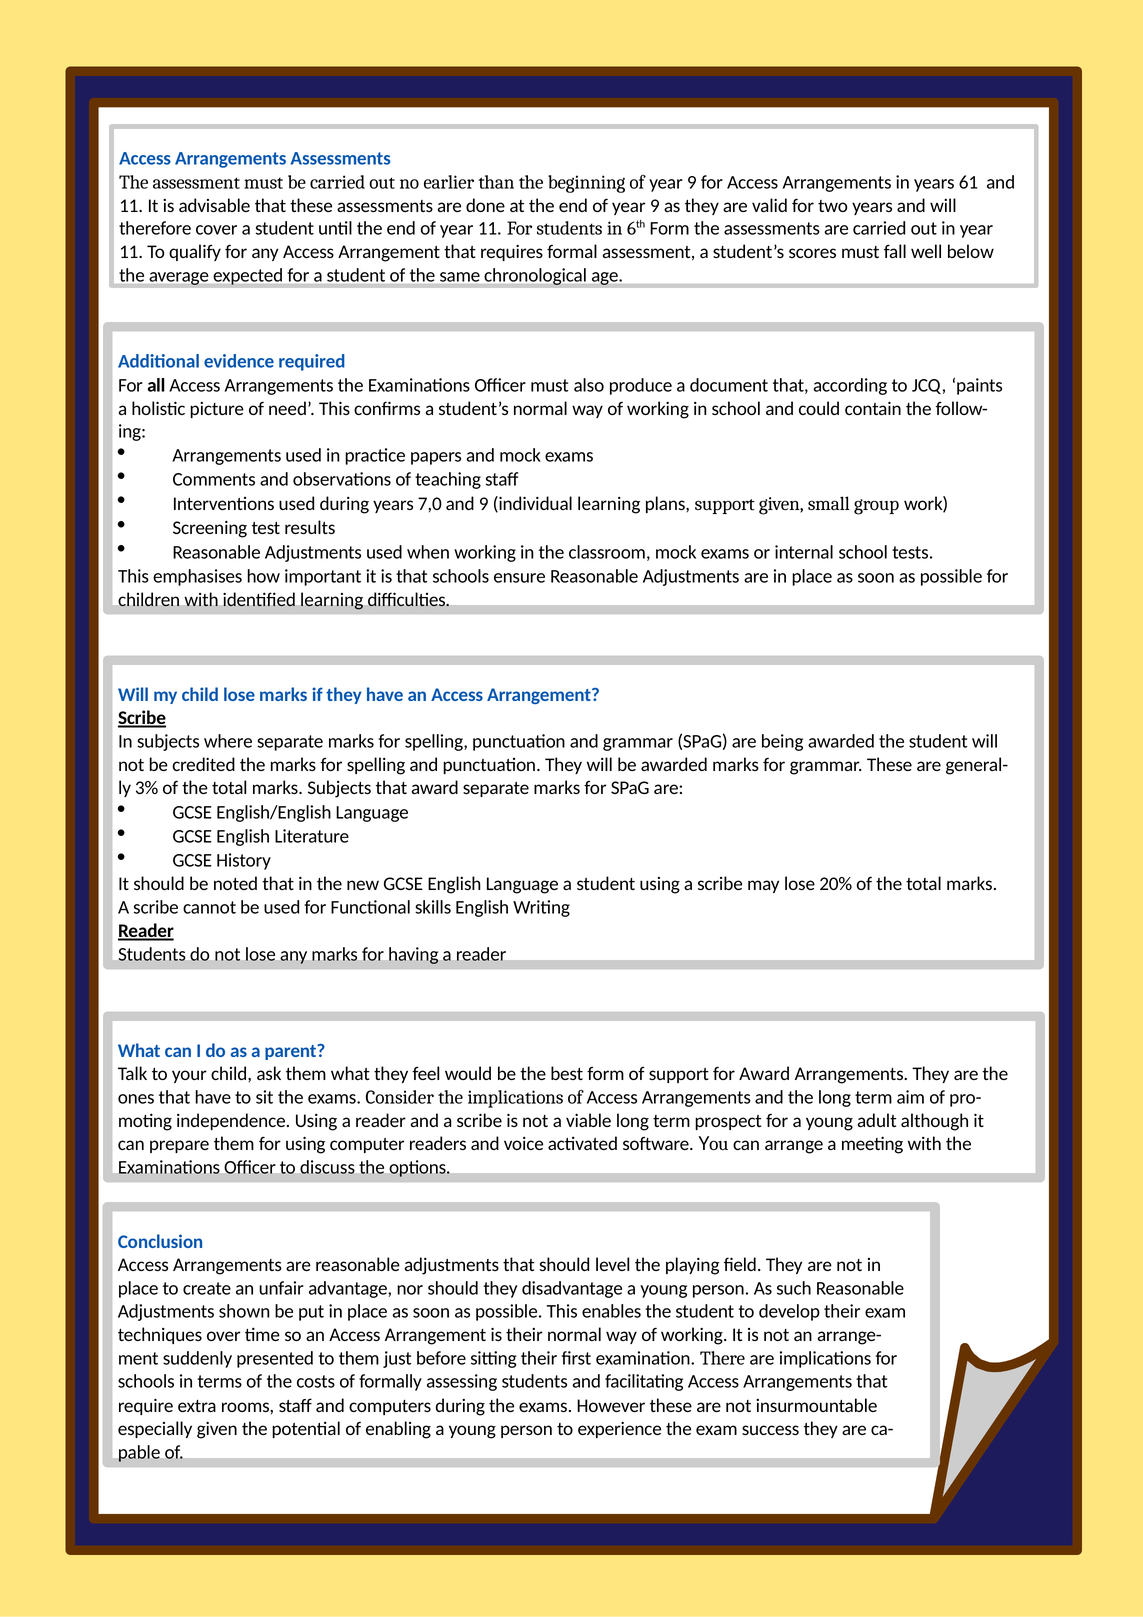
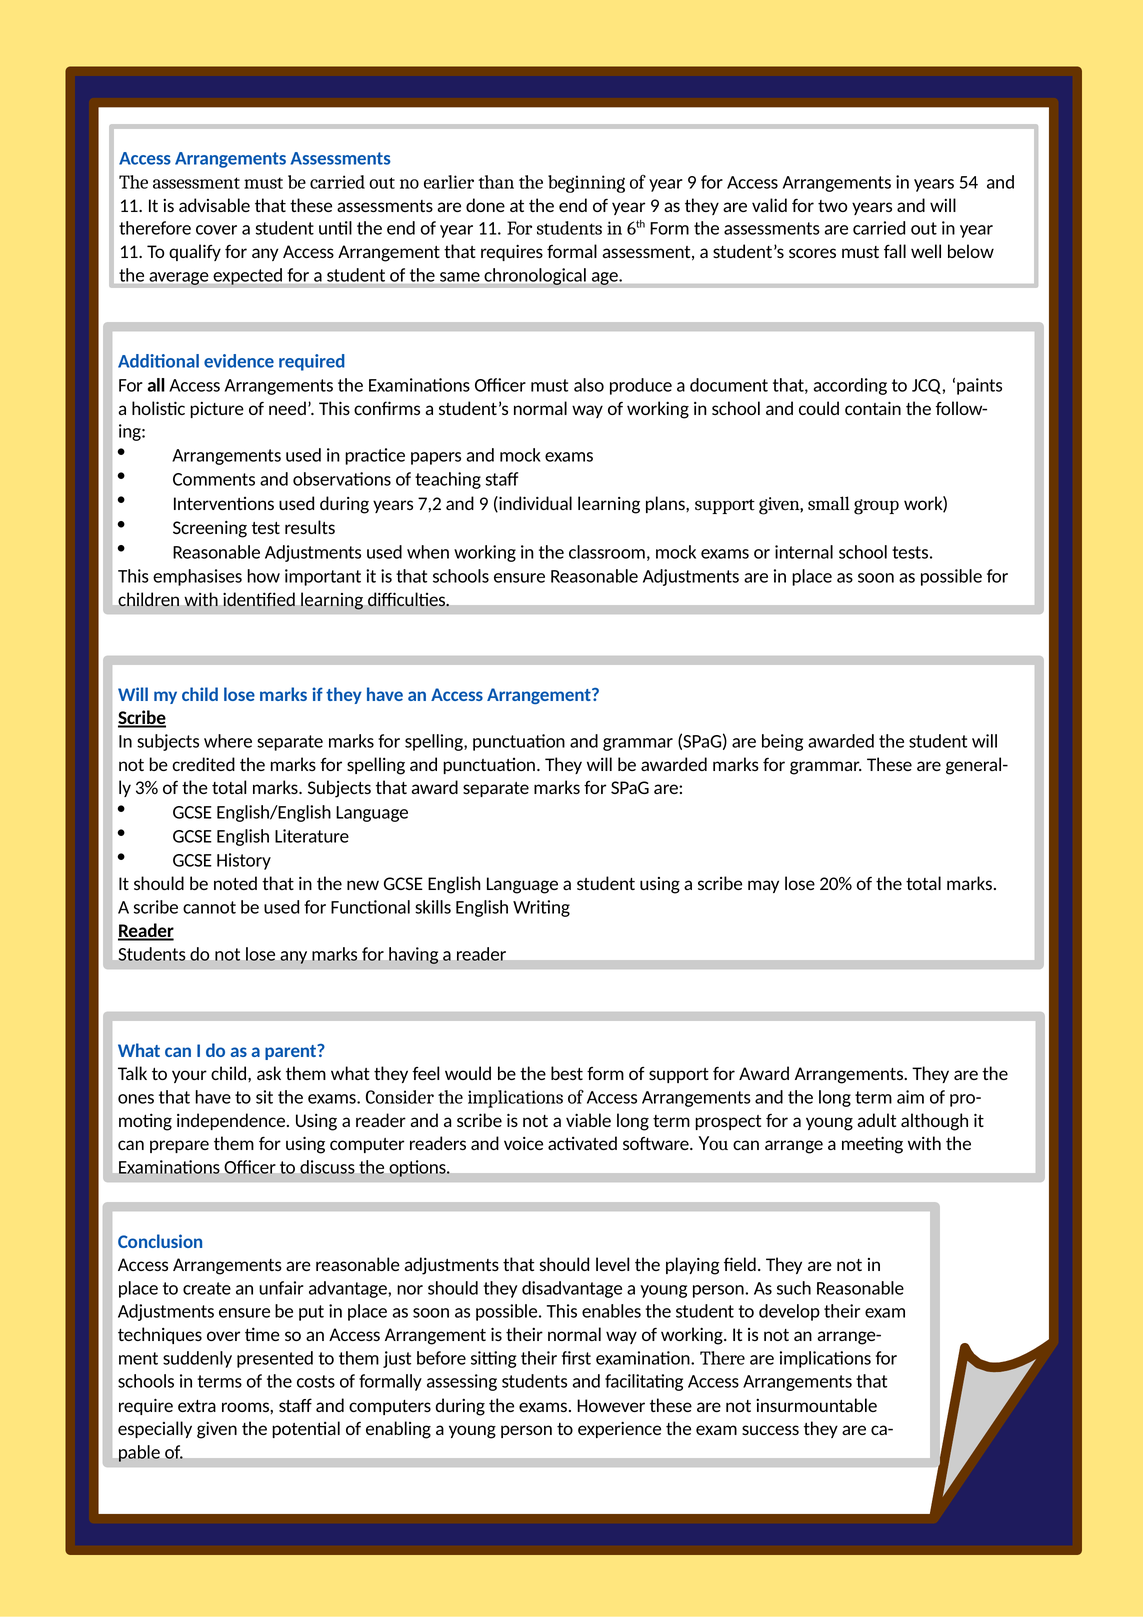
61: 61 -> 54 (968, 183)
7,0: 7,0 -> 7,2 (430, 504)
Adjustments shown: shown -> ensure (245, 1312)
